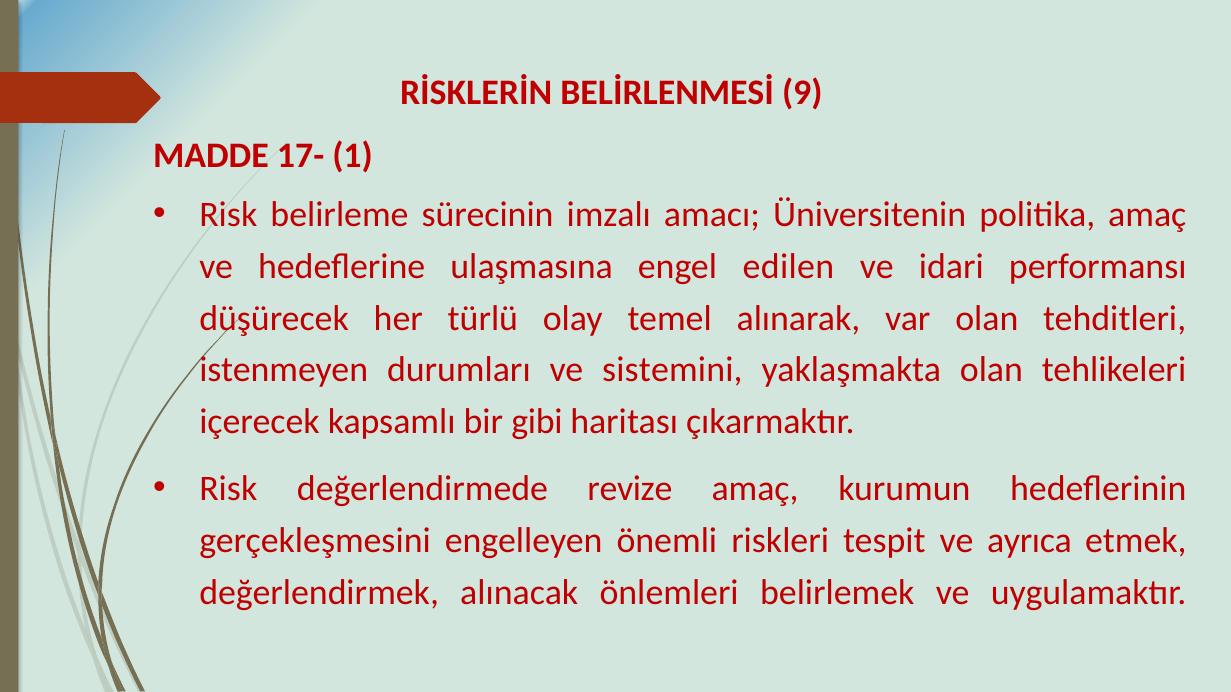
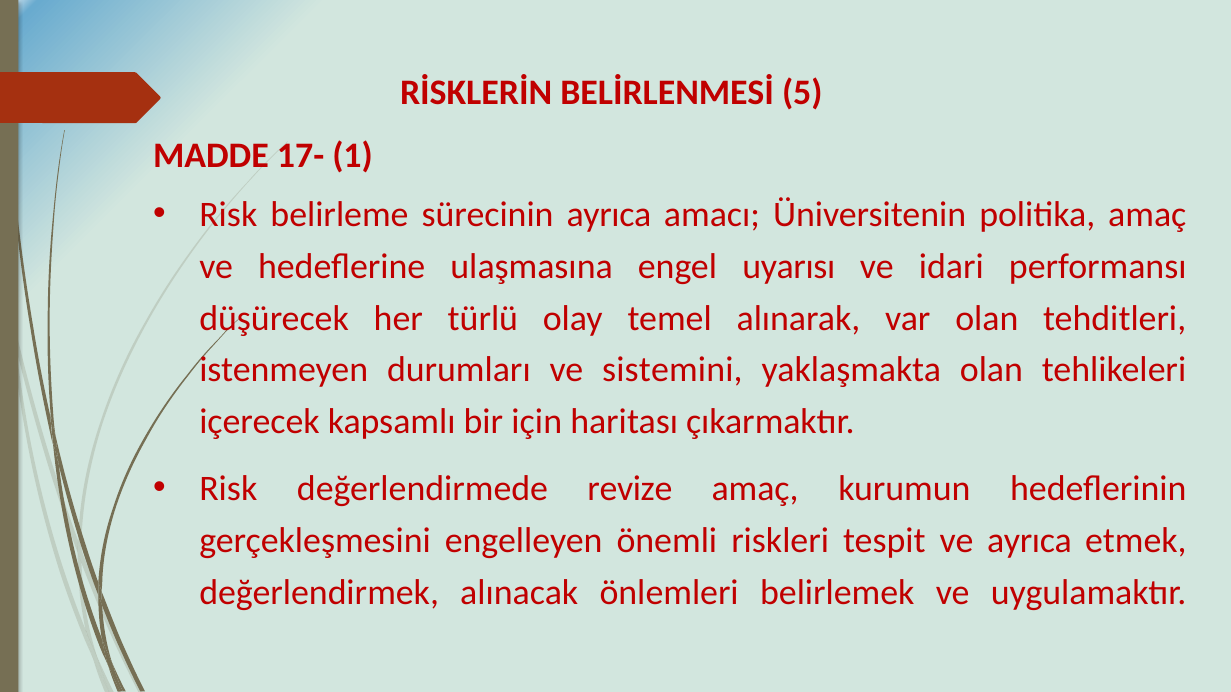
9: 9 -> 5 (802, 93)
sürecinin imzalı: imzalı -> ayrıca (609, 215)
edilen: edilen -> uyarısı (789, 267)
gibi: gibi -> için (537, 422)
